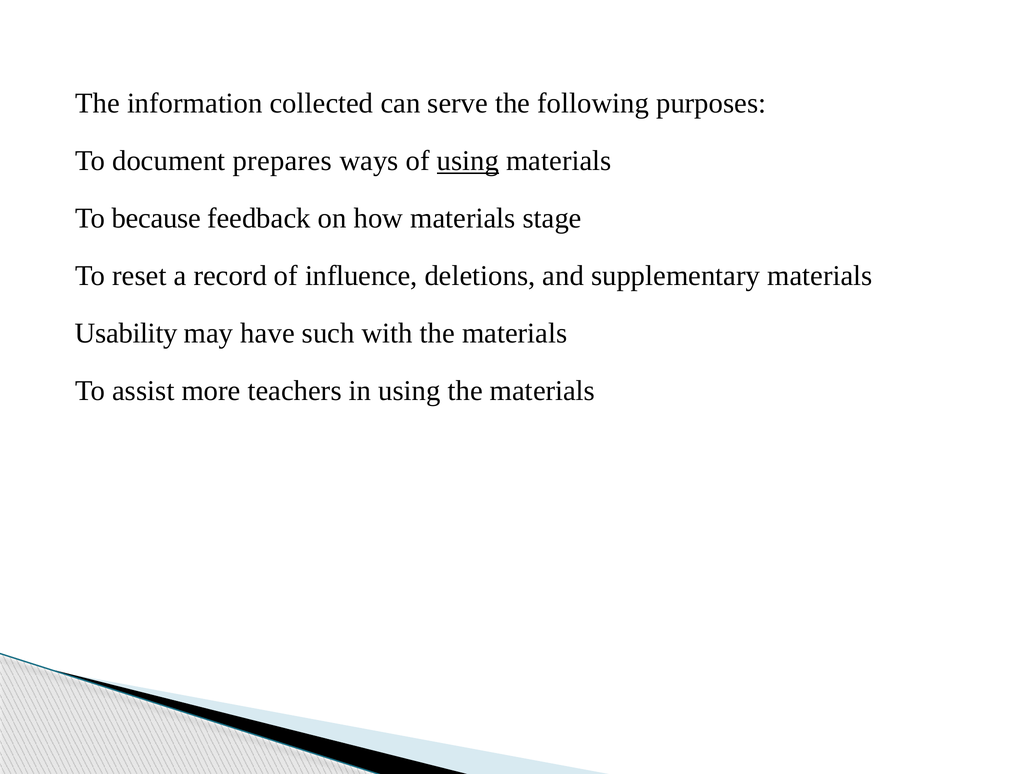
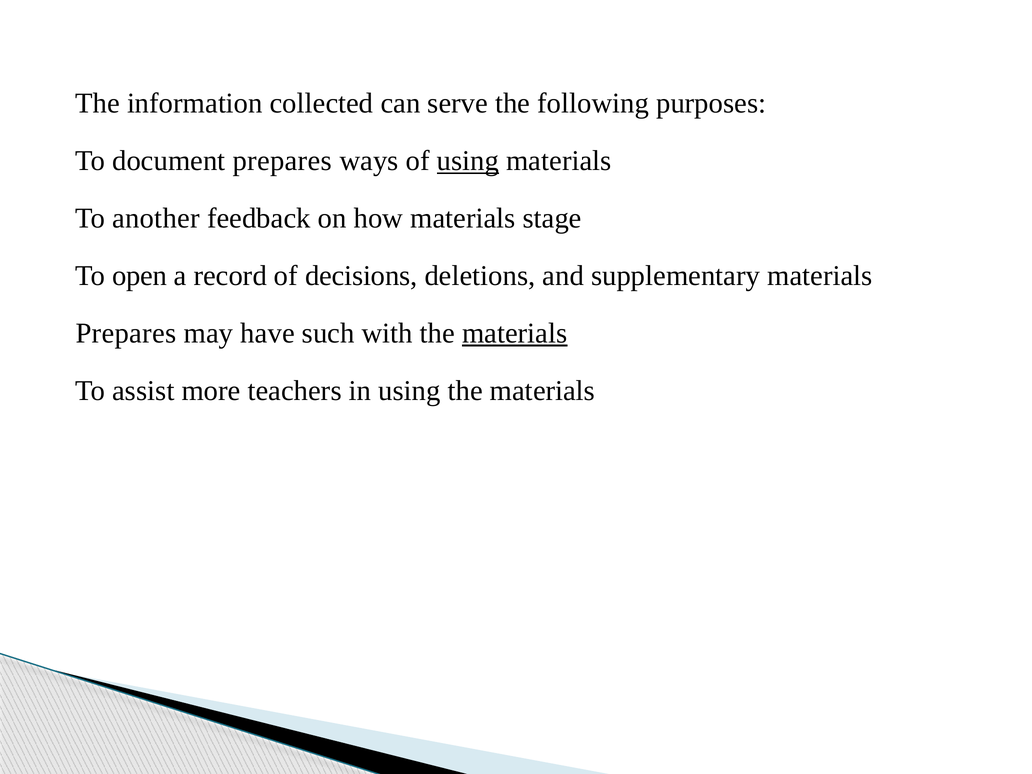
because: because -> another (156, 218)
reset: reset -> open (140, 276)
influence: influence -> decisions (361, 276)
Usability: Usability -> Prepares (126, 333)
materials underline: none -> present (515, 333)
